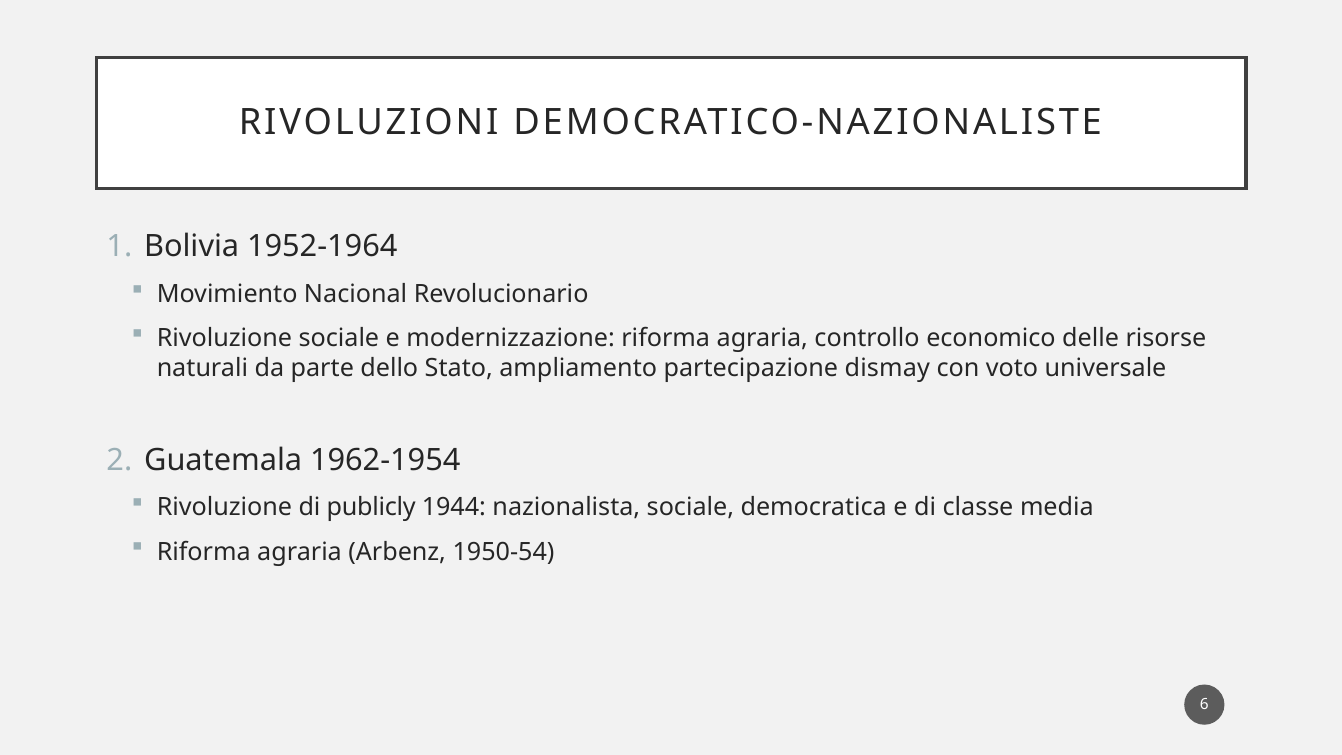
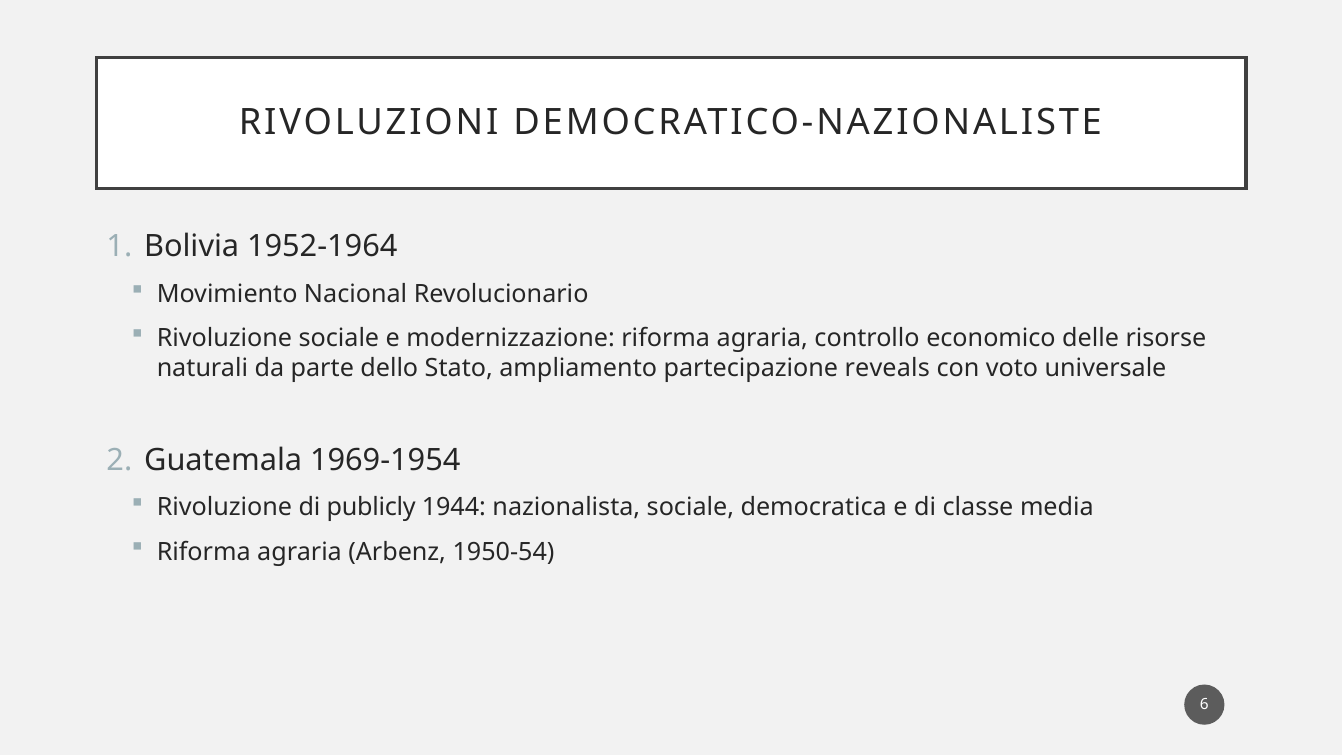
dismay: dismay -> reveals (887, 368)
1962-1954: 1962-1954 -> 1969-1954 (385, 460)
